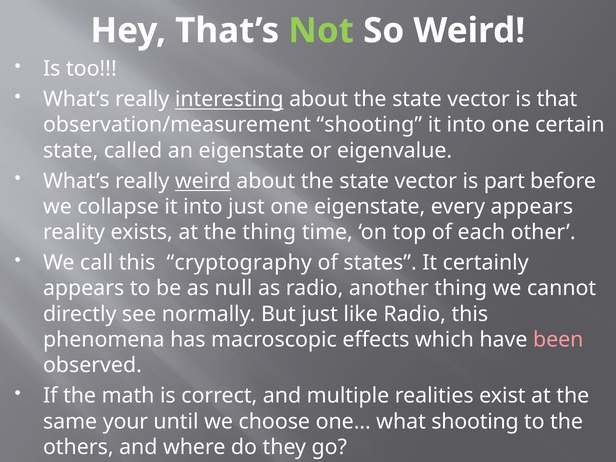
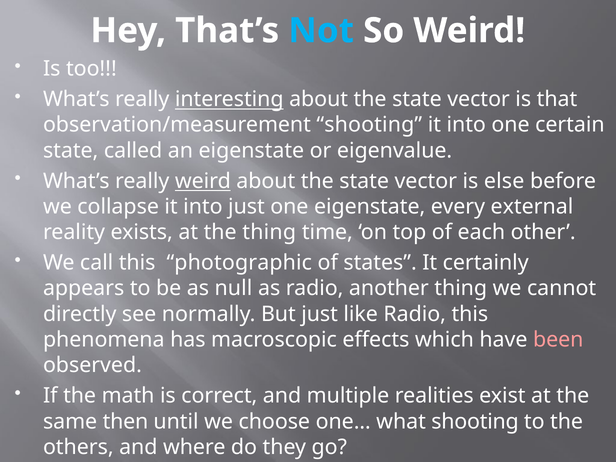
Not colour: light green -> light blue (321, 31)
part: part -> else (504, 181)
every appears: appears -> external (532, 207)
cryptography: cryptography -> photographic (239, 263)
your: your -> then (125, 421)
